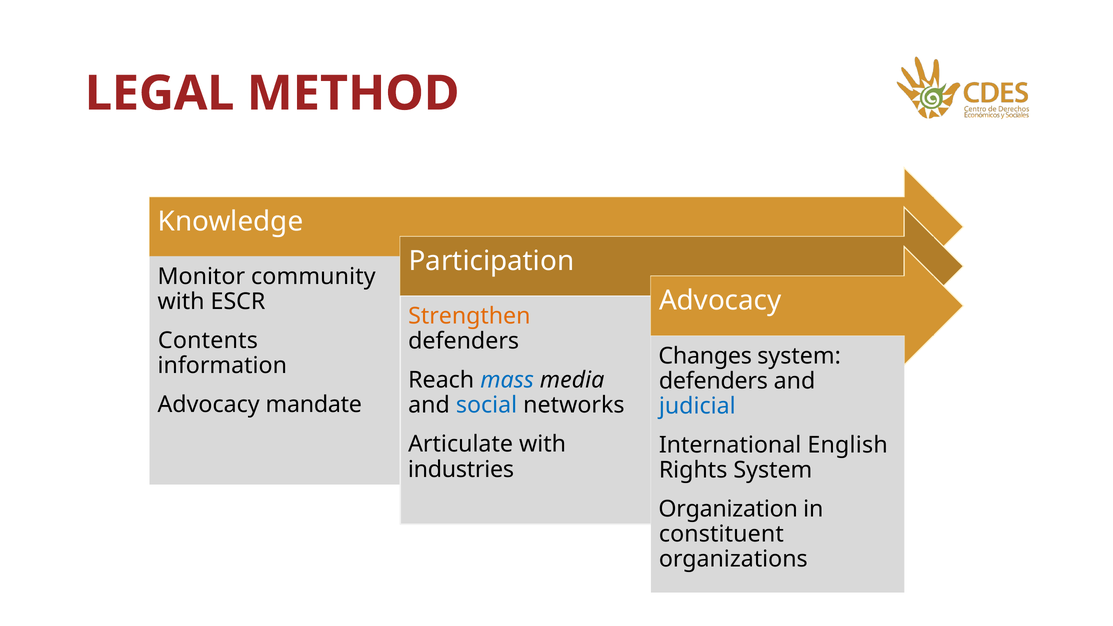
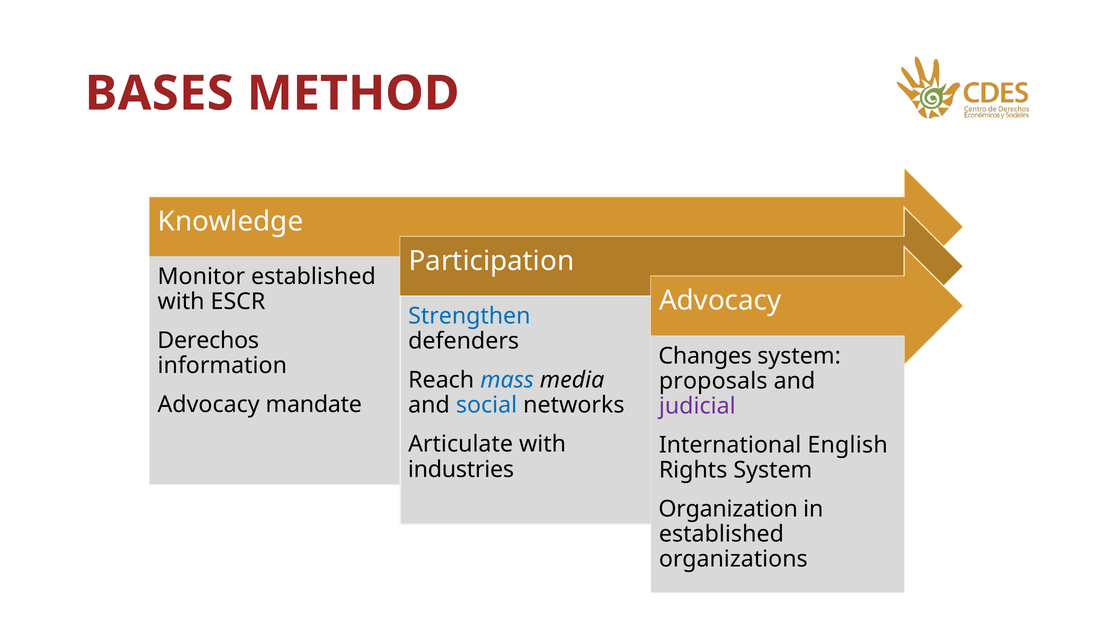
LEGAL: LEGAL -> BASES (159, 93)
Monitor community: community -> established (313, 277)
Strengthen colour: orange -> blue (469, 316)
Contents: Contents -> Derechos (208, 341)
defenders: defenders -> proposals (713, 381)
judicial colour: blue -> purple (697, 406)
constituent: constituent -> established (721, 534)
